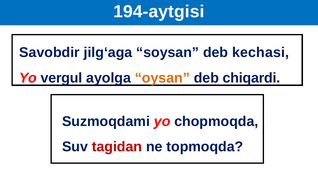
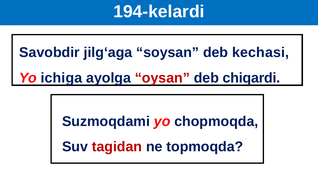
194-aytgisi: 194-aytgisi -> 194-kelardi (159, 12)
vergul: vergul -> ichiga (61, 78)
oysan colour: orange -> red (162, 78)
